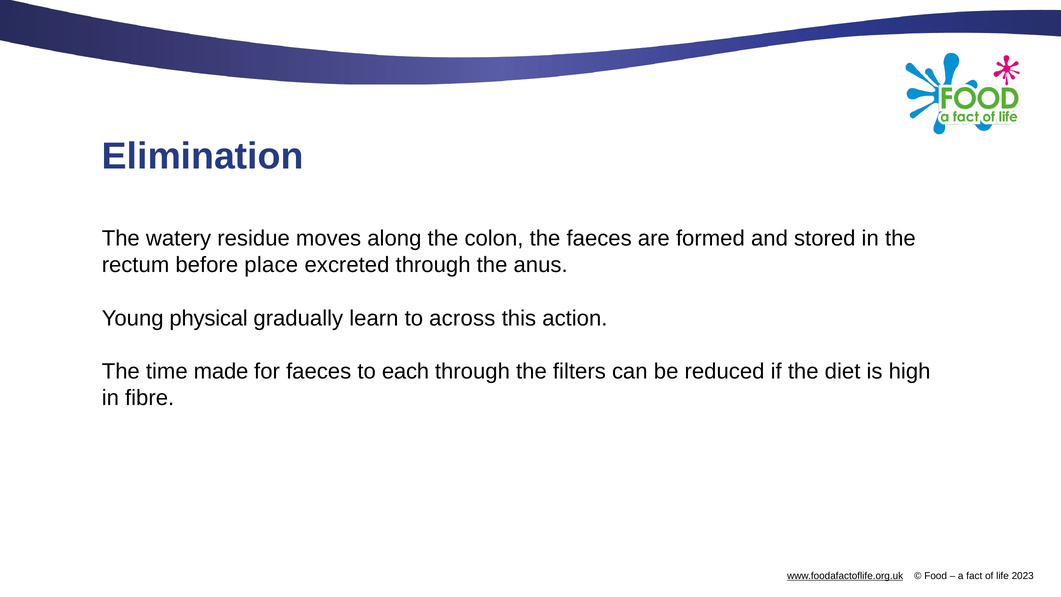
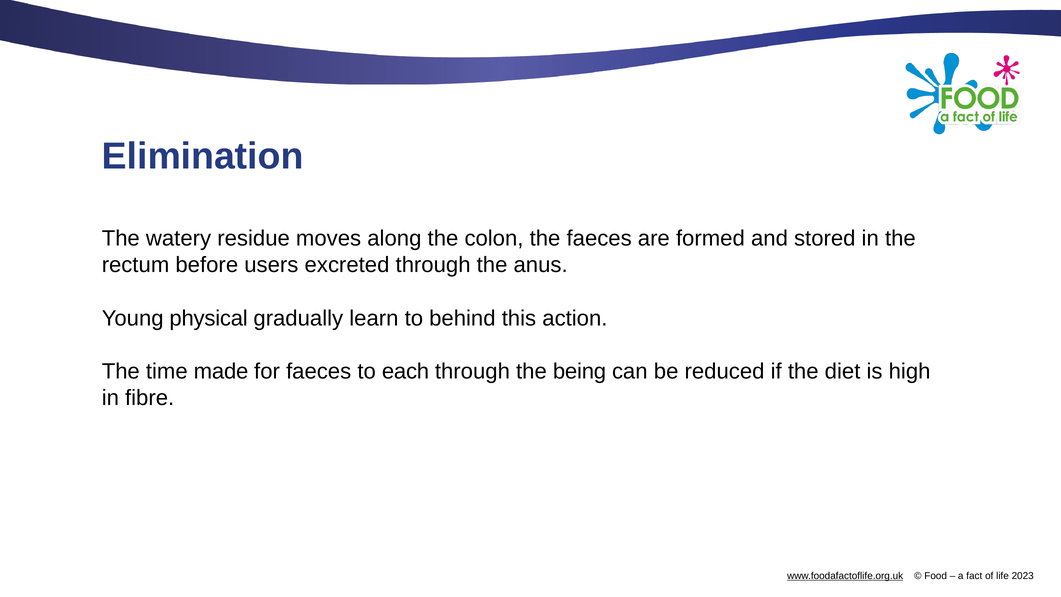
place: place -> users (271, 265)
across: across -> behind (462, 318)
filters: filters -> being (580, 371)
